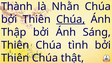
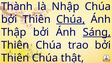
Nhằn: Nhằn -> Nhập (66, 6)
Sáng underline: none -> present (97, 32)
tình: tình -> trao (78, 45)
